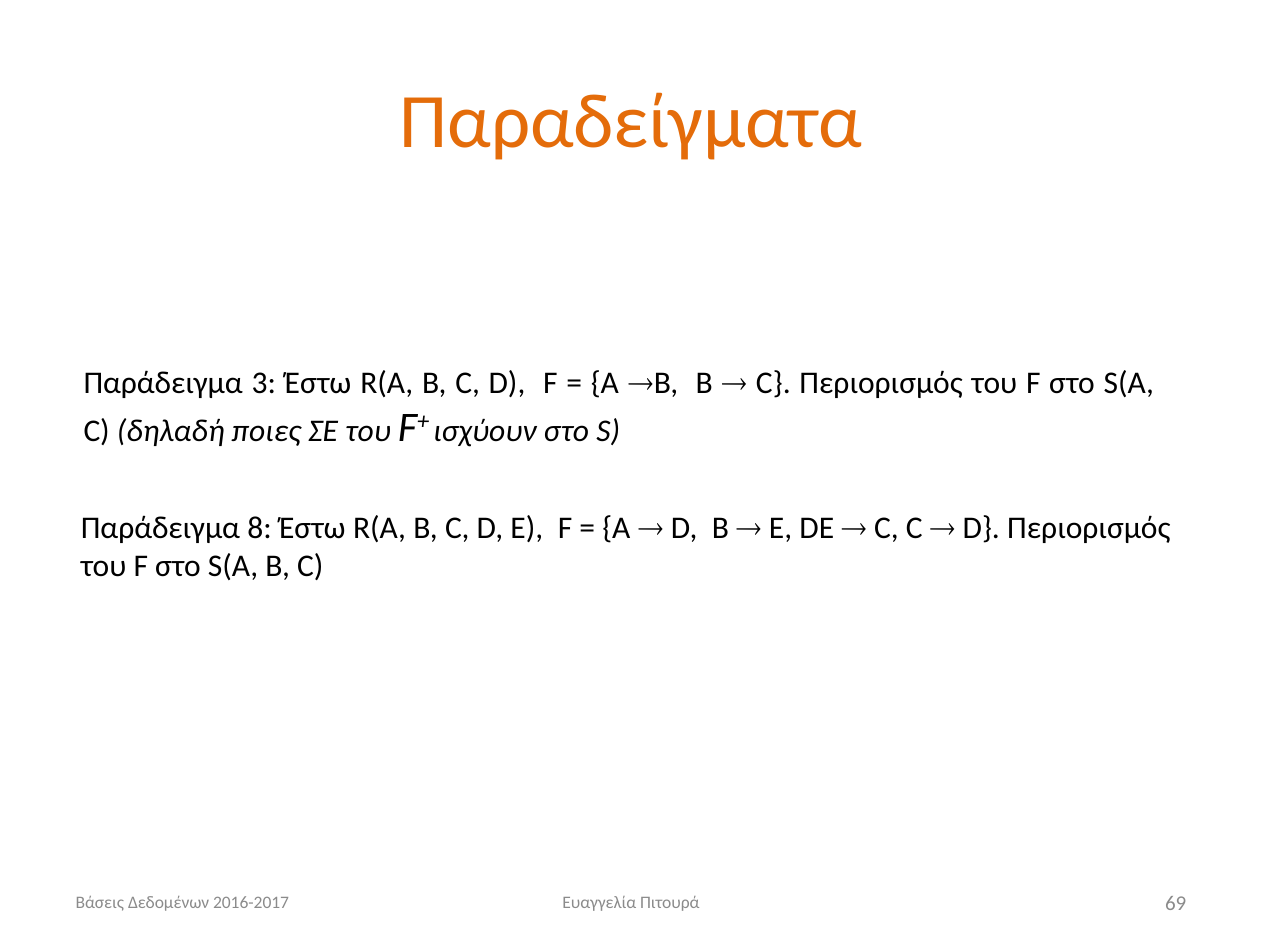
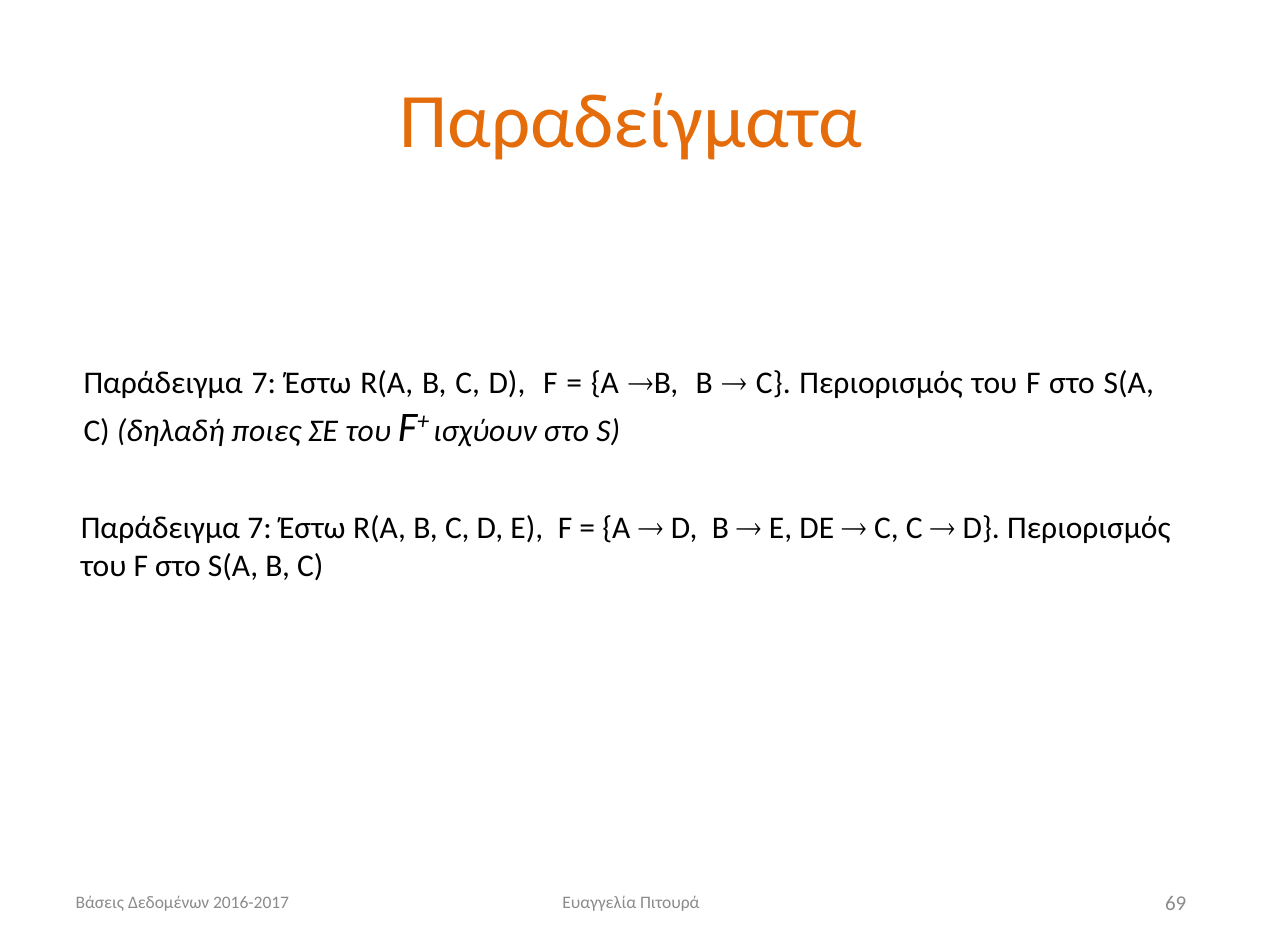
3: 3 -> 7 (264, 383)
8: 8 -> 7 (260, 528)
